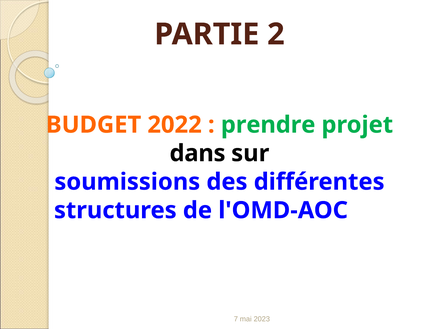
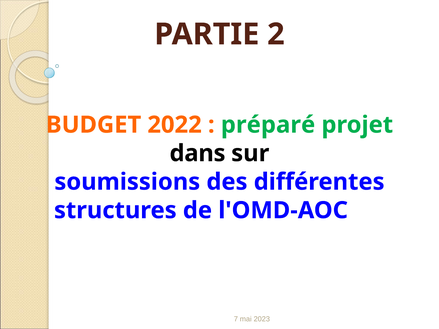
prendre: prendre -> préparé (268, 125)
